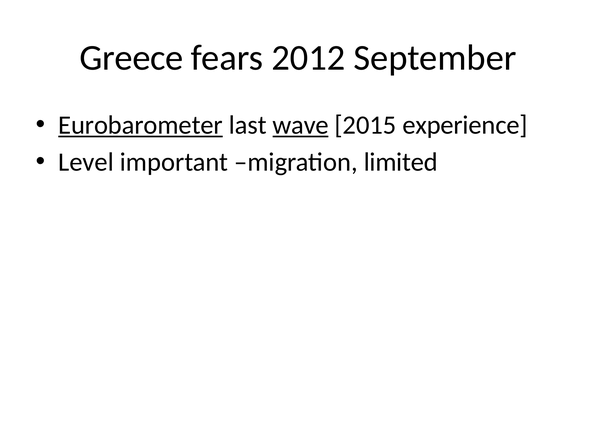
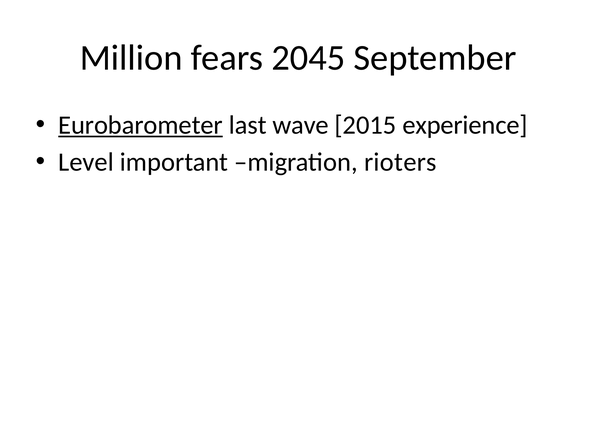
Greece: Greece -> Million (131, 58)
2012: 2012 -> 2045 (308, 58)
wave underline: present -> none (301, 125)
limited: limited -> rioters (400, 162)
